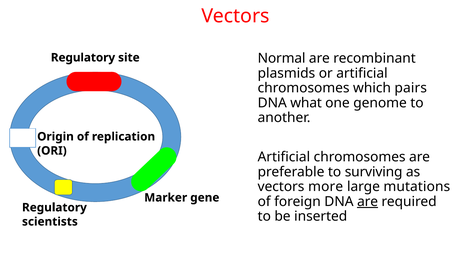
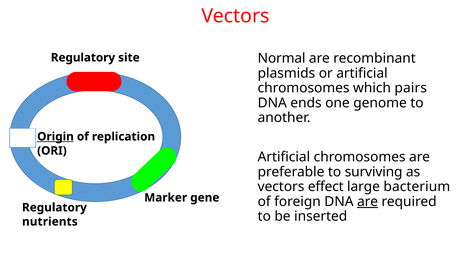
what: what -> ends (306, 103)
Origin underline: none -> present (55, 137)
more: more -> effect (326, 187)
mutations: mutations -> bacterium (417, 187)
scientists: scientists -> nutrients (50, 222)
